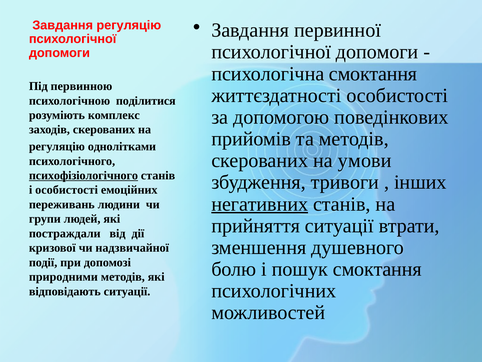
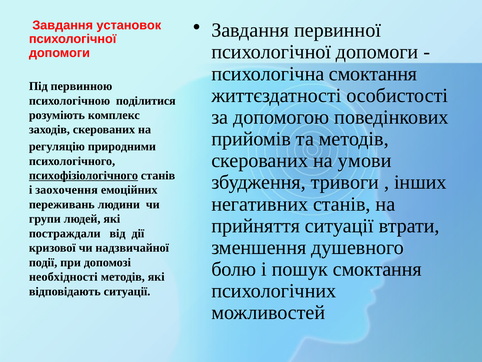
Завдання регуляцію: регуляцію -> установок (129, 25)
однолітками: однолітками -> природними (122, 146)
і особистості: особистості -> заохочення (67, 190)
негативних underline: present -> none (260, 204)
природними: природними -> необхідності (63, 277)
